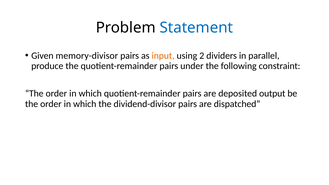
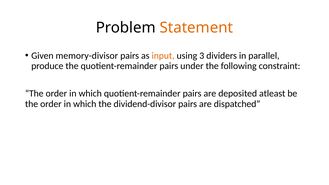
Statement colour: blue -> orange (196, 28)
2: 2 -> 3 (202, 56)
output: output -> atleast (272, 94)
